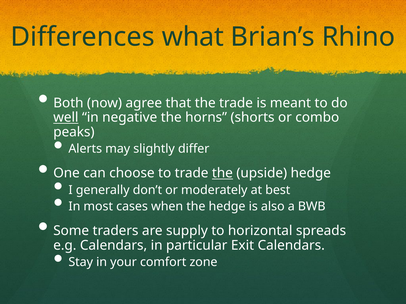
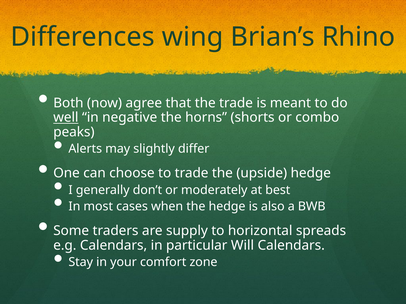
what: what -> wing (193, 37)
the underline: present -> none (222, 173)
Exit: Exit -> Will (243, 246)
